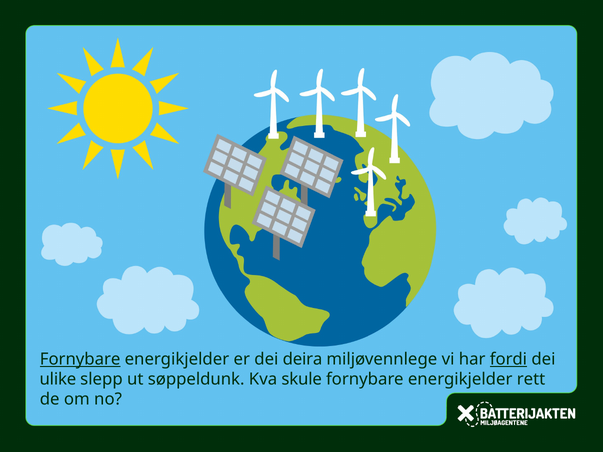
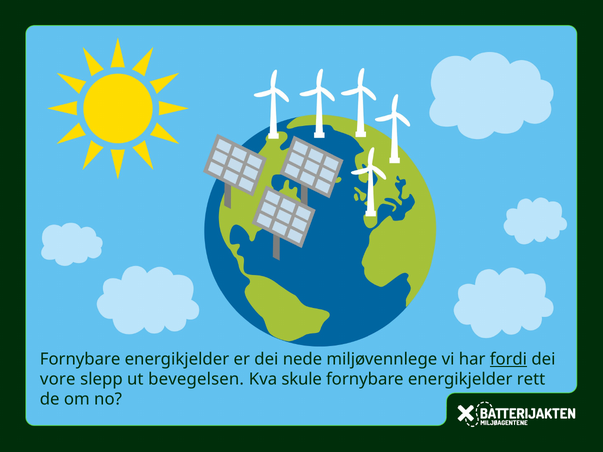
Fornybare underline: present -> none (80, 359)
deira: deira -> nede (302, 359)
ulike: ulike -> vore (58, 379)
søppeldunk: søppeldunk -> bevegelsen (196, 379)
